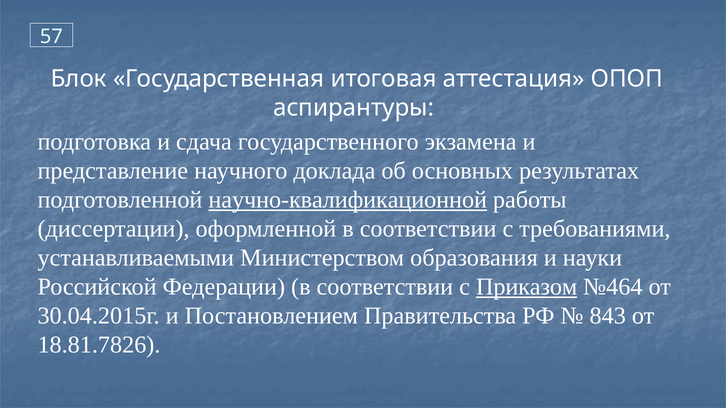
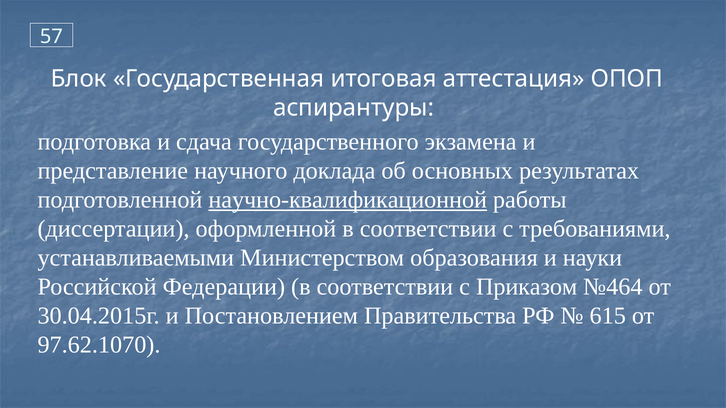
Приказом underline: present -> none (527, 287)
843: 843 -> 615 (608, 316)
18.81.7826: 18.81.7826 -> 97.62.1070 (99, 345)
